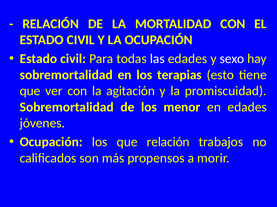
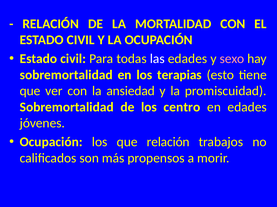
sexo colour: white -> pink (232, 59)
agitación: agitación -> ansiedad (131, 91)
menor: menor -> centro (182, 107)
